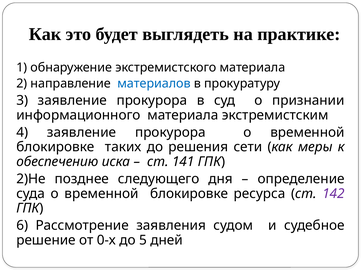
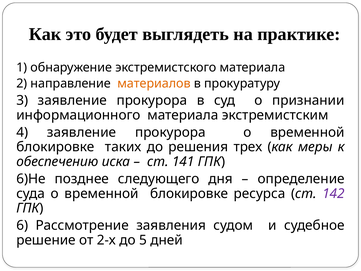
материалов colour: blue -> orange (154, 83)
сети: сети -> трех (248, 147)
2)Не: 2)Не -> 6)Не (31, 179)
0-х: 0-х -> 2-х (106, 240)
